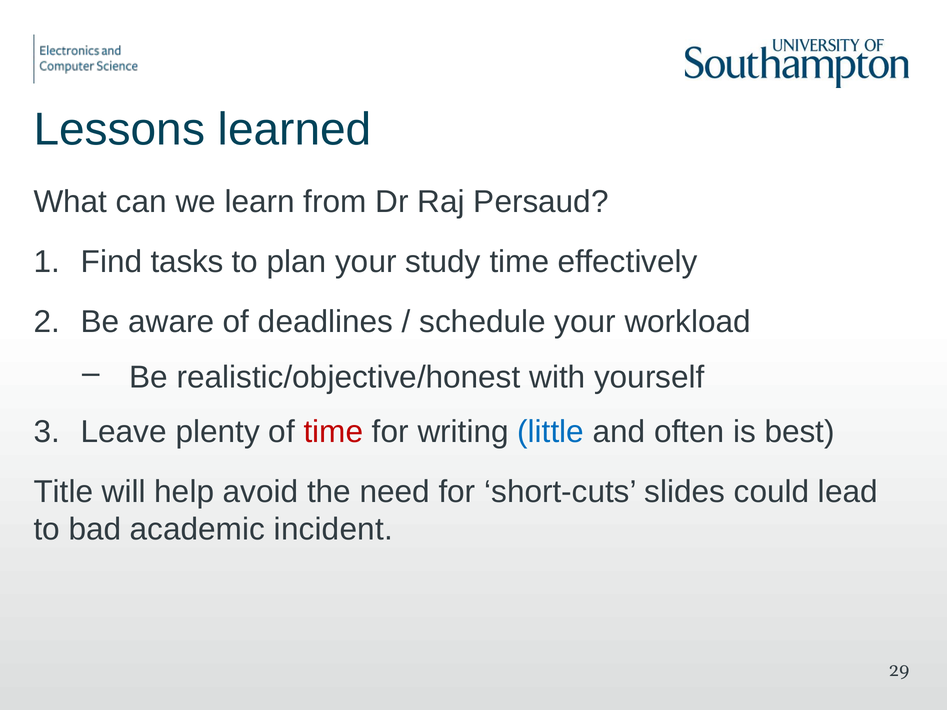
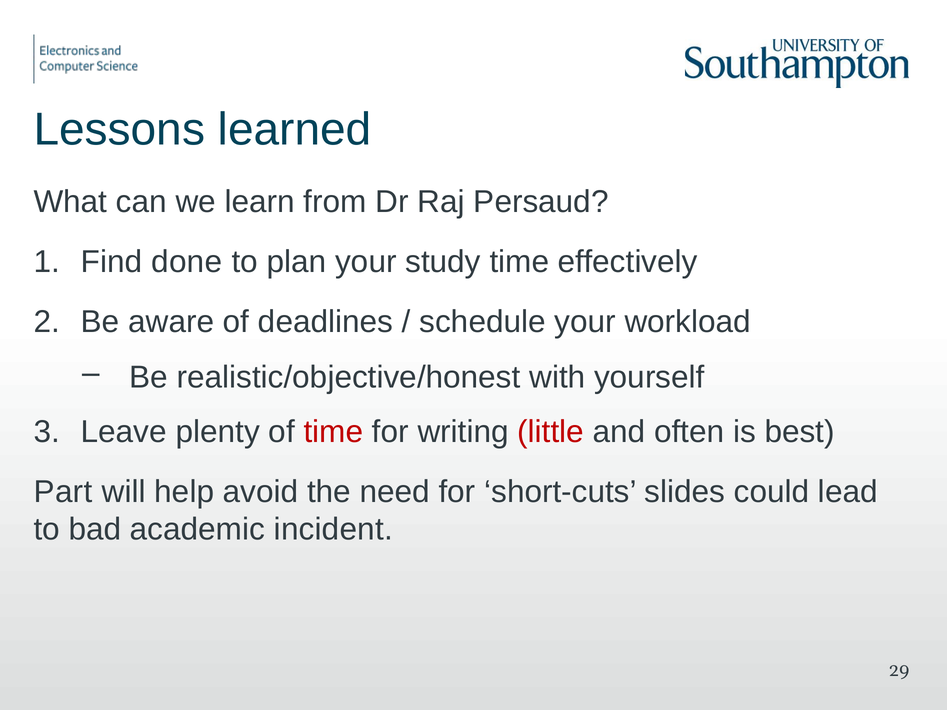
tasks: tasks -> done (187, 262)
little colour: blue -> red (551, 432)
Title: Title -> Part (63, 492)
